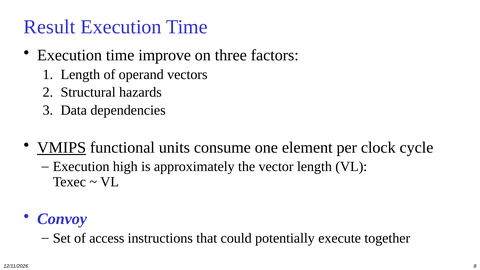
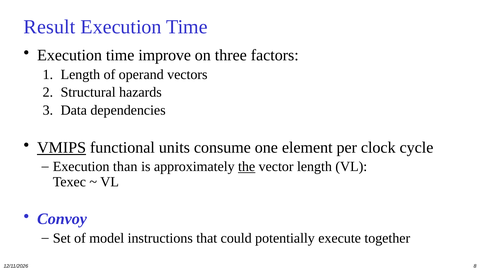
high: high -> than (125, 167)
the underline: none -> present (247, 167)
access: access -> model (107, 238)
